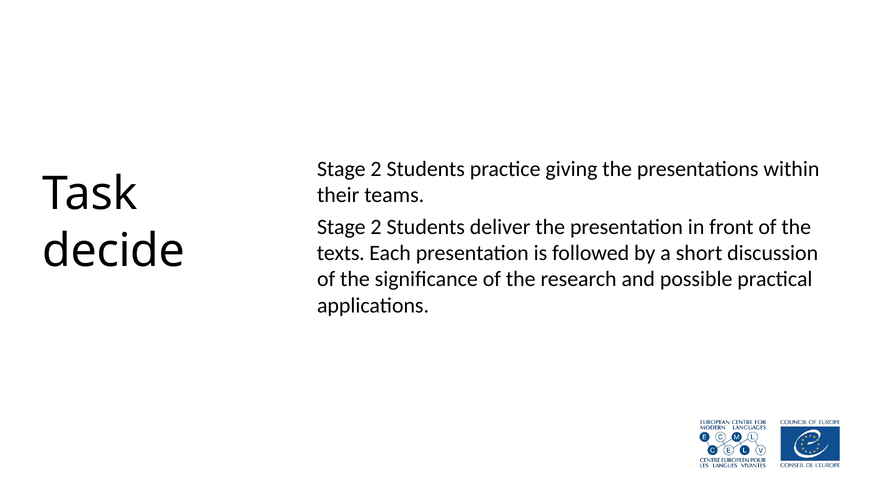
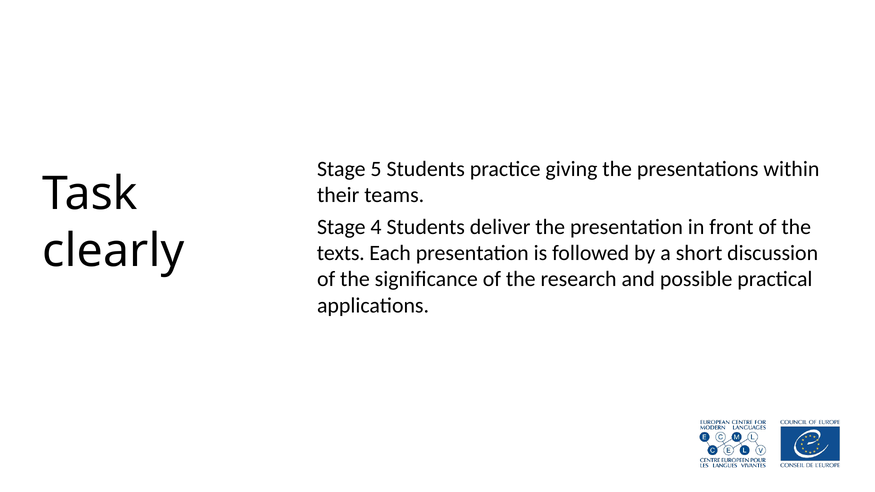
2: 2 -> 5 (376, 169)
2: 2 -> 4 (376, 227)
decide: decide -> clearly (113, 251)
